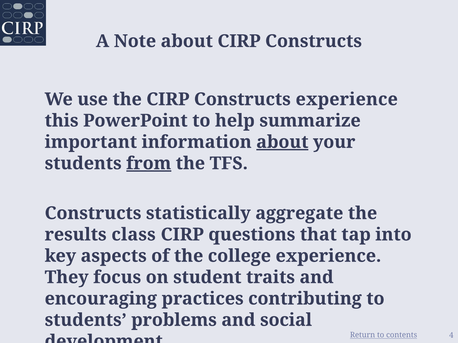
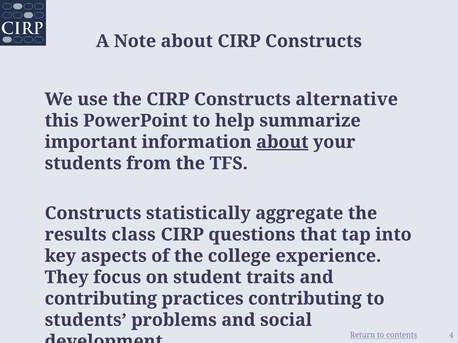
Constructs experience: experience -> alternative (347, 99)
from underline: present -> none (149, 164)
encouraging: encouraging -> contributing (101, 299)
